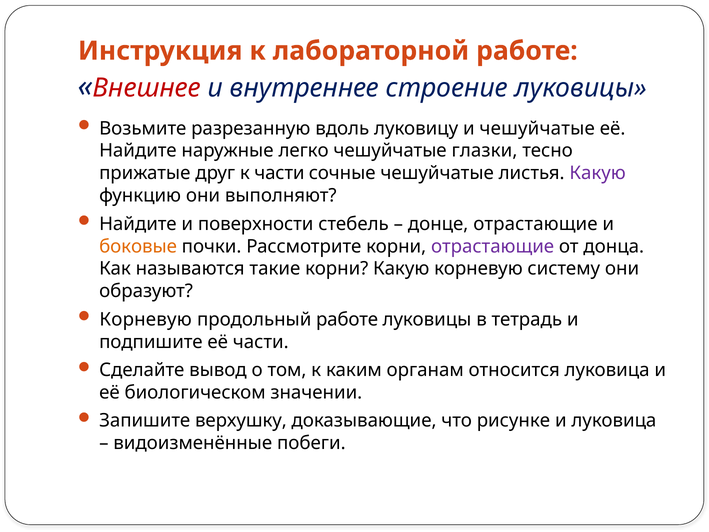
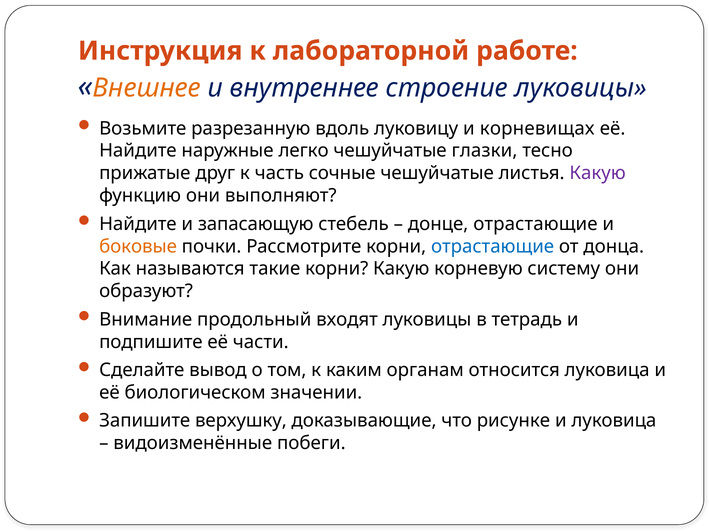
Внешнее colour: red -> orange (147, 88)
и чешуйчатые: чешуйчатые -> корневищах (537, 128)
к части: части -> часть (279, 173)
поверхности: поверхности -> запасающую (256, 224)
отрастающие colour: purple -> blue (493, 246)
Корневую: Корневую -> Внимание (146, 319)
продольный работе: работе -> входят (347, 319)
